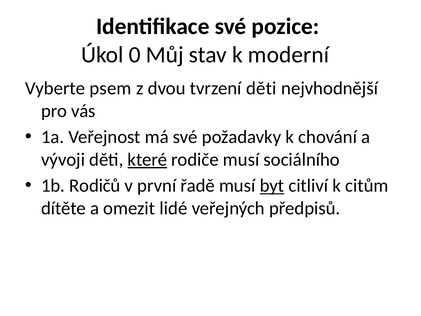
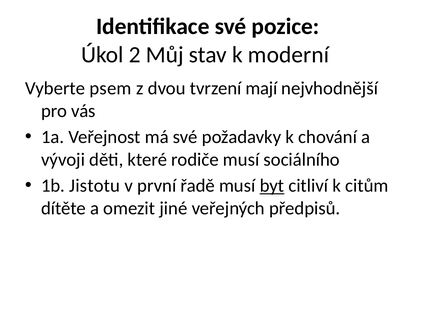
0: 0 -> 2 (135, 55)
tvrzení děti: děti -> mají (262, 88)
které underline: present -> none (147, 159)
Rodičů: Rodičů -> Jistotu (95, 186)
lidé: lidé -> jiné (173, 208)
